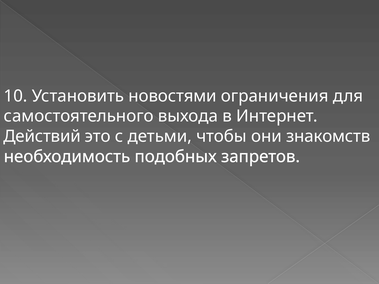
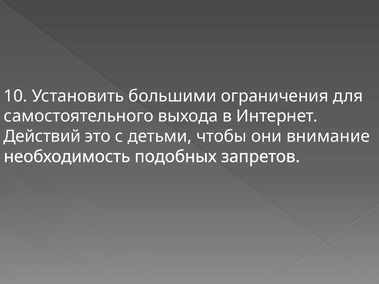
новостями: новостями -> большими (173, 96)
знакомств: знакомств -> внимание (328, 136)
